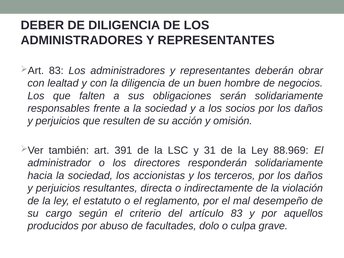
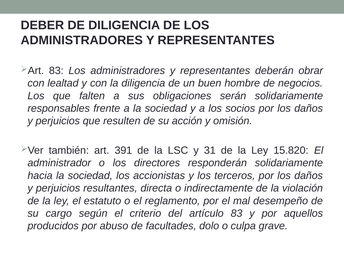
88.969: 88.969 -> 15.820 (291, 150)
